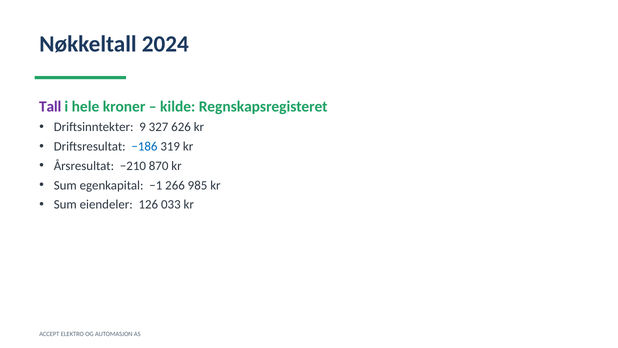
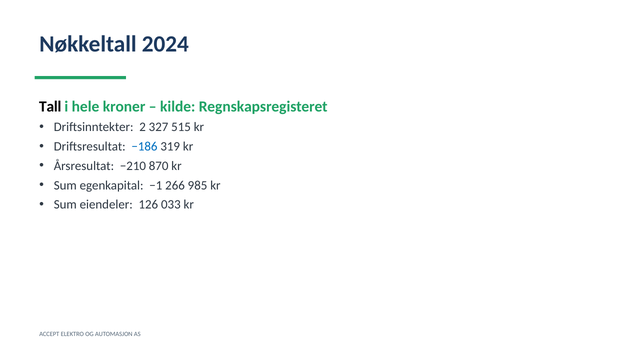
Tall colour: purple -> black (50, 106)
9: 9 -> 2 (143, 127)
626: 626 -> 515 (181, 127)
